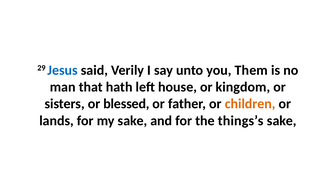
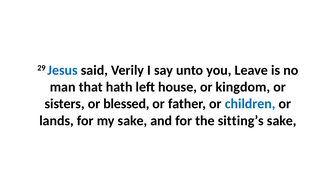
Them: Them -> Leave (251, 70)
children colour: orange -> blue (250, 104)
things’s: things’s -> sitting’s (241, 121)
